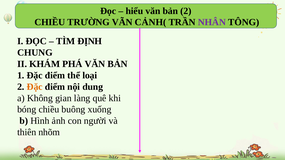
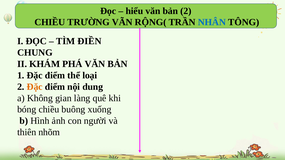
CẢNH(: CẢNH( -> RỘNG( (151, 22)
NHÂN colour: purple -> blue (212, 22)
ĐỊNH: ĐỊNH -> ĐIỀN (90, 41)
